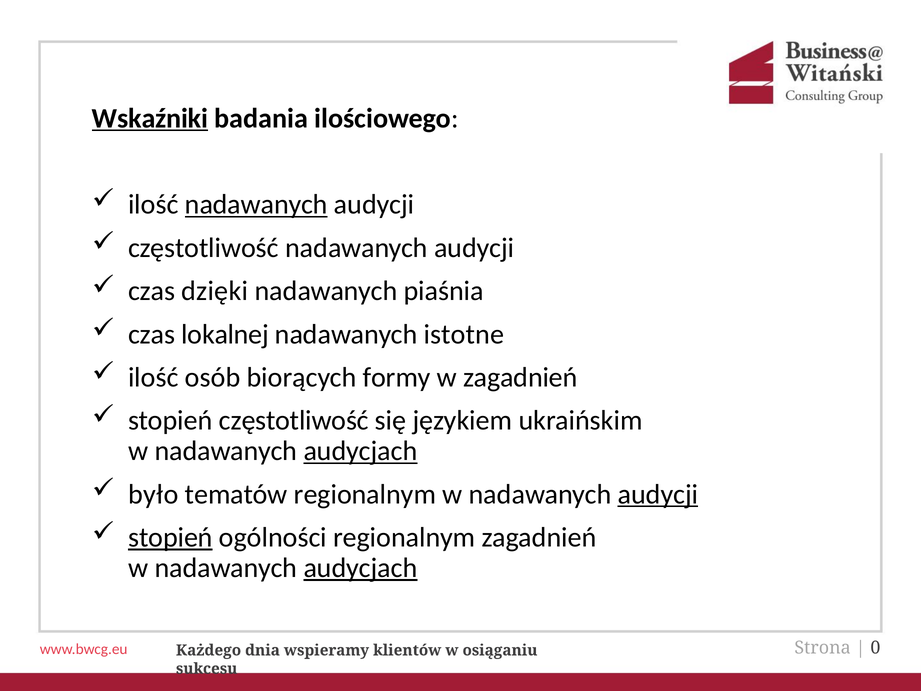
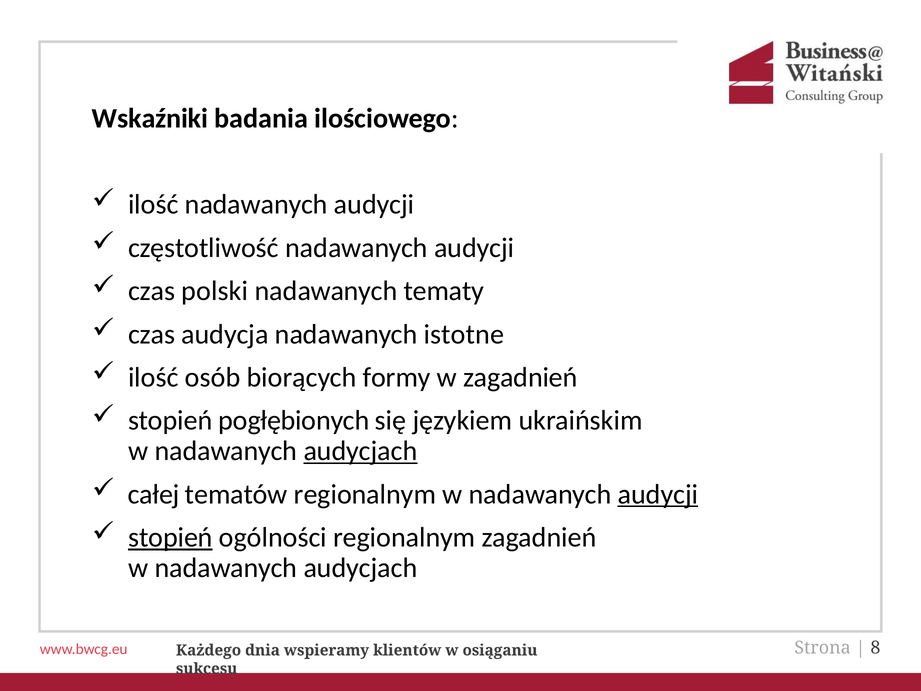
Wskaźniki underline: present -> none (150, 118)
nadawanych underline: present -> none (256, 205)
dzięki: dzięki -> polski (215, 291)
piaśnia: piaśnia -> tematy (444, 291)
lokalnej: lokalnej -> audycja (225, 334)
stopień częstotliwość: częstotliwość -> pogłębionych (294, 421)
było: było -> całej (154, 494)
audycjach underline: present -> none (360, 568)
0: 0 -> 8 (875, 648)
